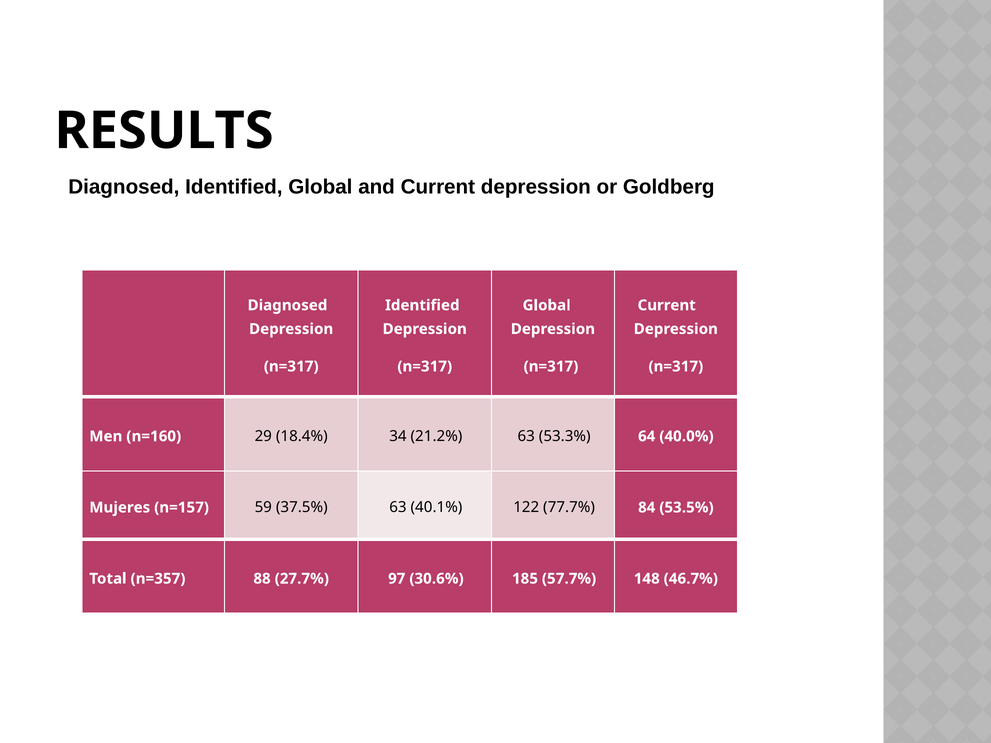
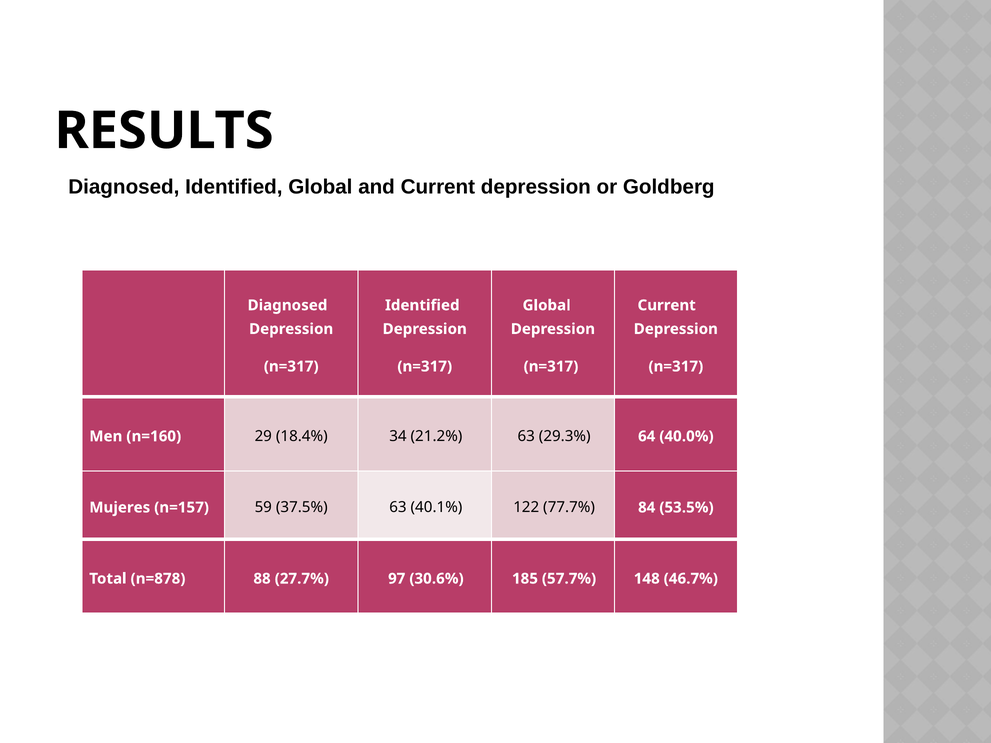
53.3%: 53.3% -> 29.3% (565, 436)
n=357: n=357 -> n=878 (158, 579)
